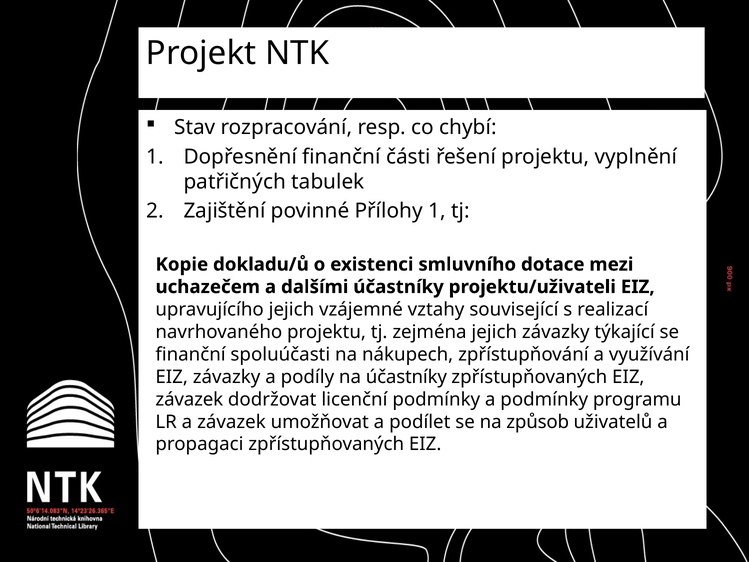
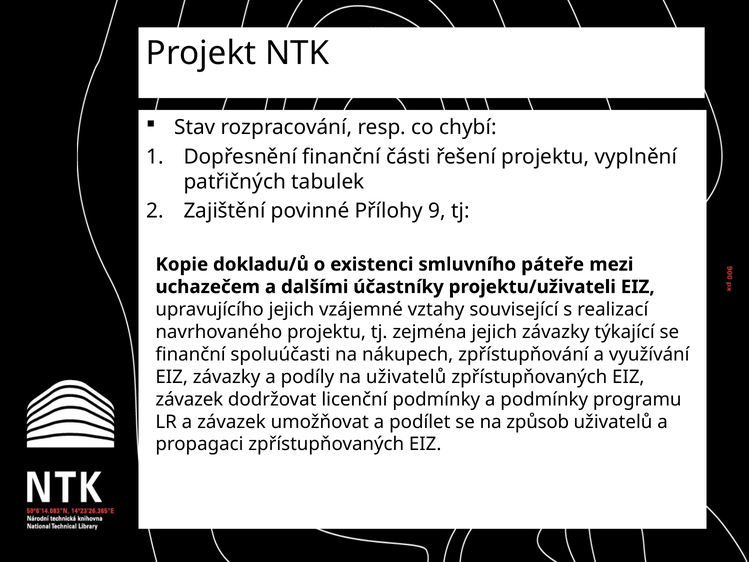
Přílohy 1: 1 -> 9 (437, 211)
dotace: dotace -> páteře (553, 264)
na účastníky: účastníky -> uživatelů (406, 377)
